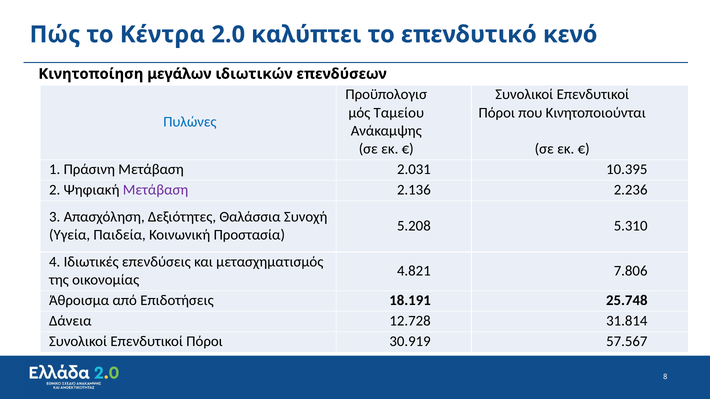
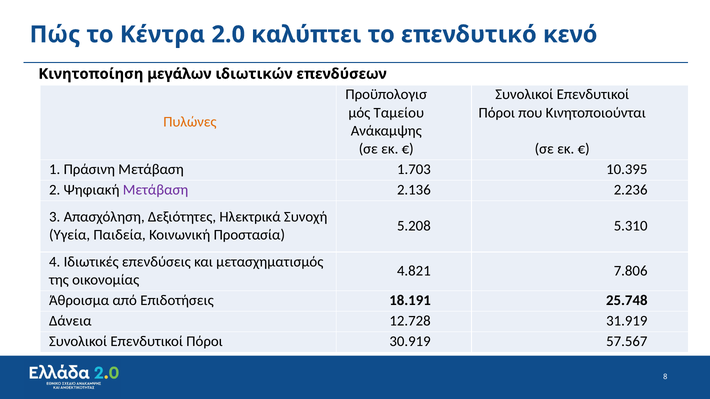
Πυλώνες colour: blue -> orange (190, 122)
2.031: 2.031 -> 1.703 (414, 170)
Θαλάσσια: Θαλάσσια -> Ηλεκτρικά (250, 217)
31.814: 31.814 -> 31.919 (627, 321)
